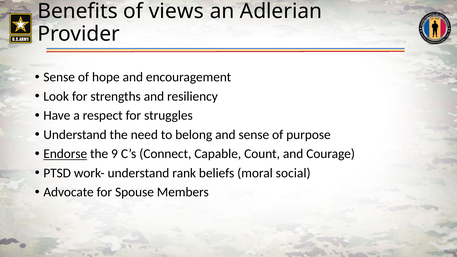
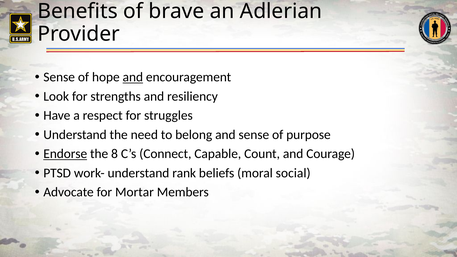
views: views -> brave (176, 11)
and underline: none -> present (133, 77)
9: 9 -> 8 (115, 154)
Spouse: Spouse -> Mortar (134, 192)
